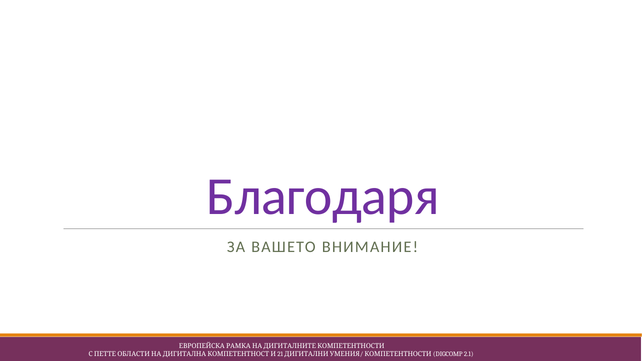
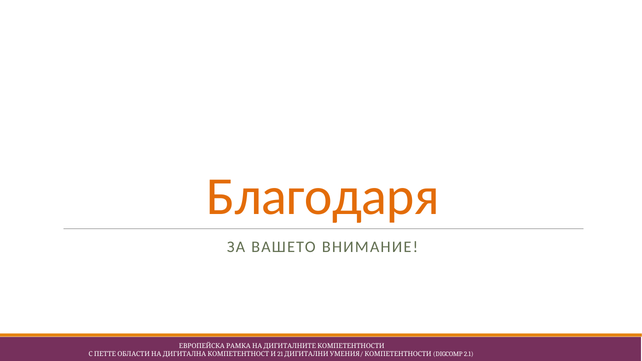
Благодаря colour: purple -> orange (323, 197)
